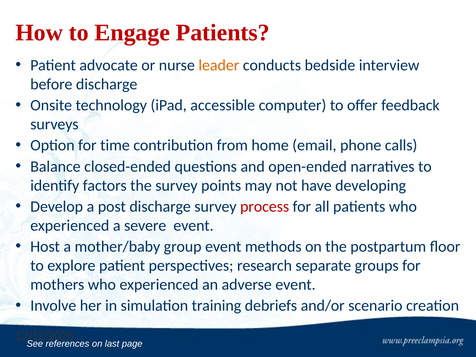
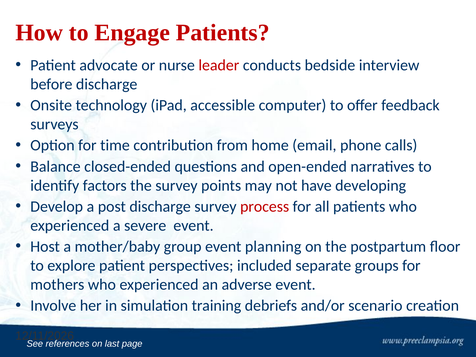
leader colour: orange -> red (219, 65)
methods: methods -> planning (273, 247)
research: research -> included (264, 266)
